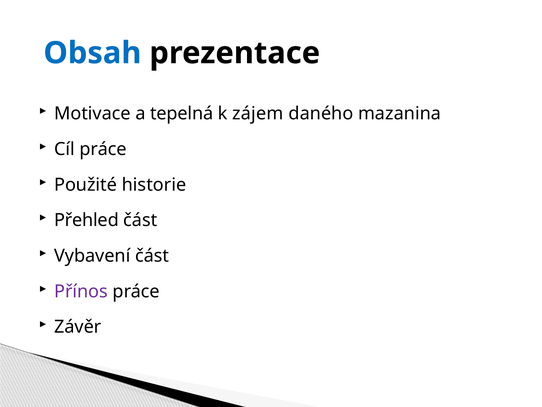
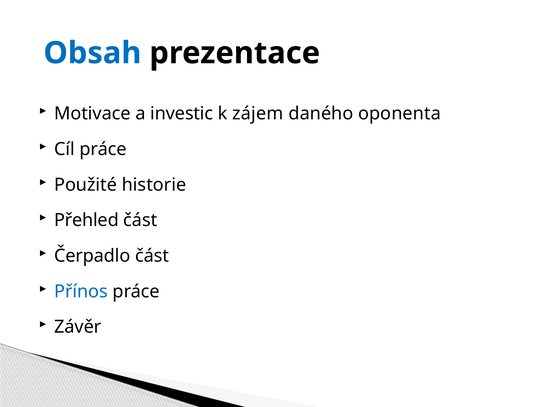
tepelná: tepelná -> investic (182, 113)
mazanina: mazanina -> oponenta (400, 113)
Vybavení: Vybavení -> Čerpadlo (92, 256)
Přínos colour: purple -> blue (81, 291)
